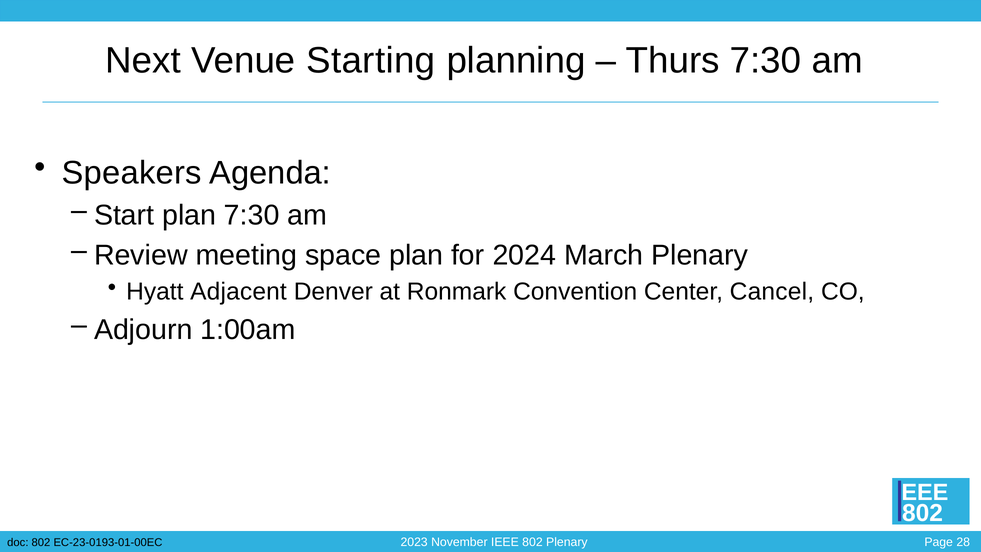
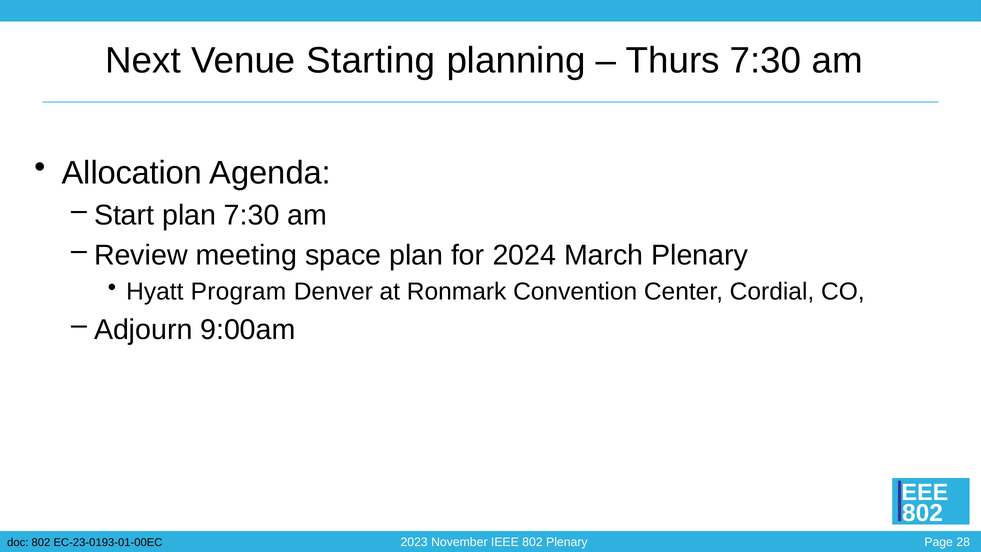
Speakers: Speakers -> Allocation (132, 173)
Adjacent: Adjacent -> Program (238, 292)
Cancel: Cancel -> Cordial (772, 292)
1:00am: 1:00am -> 9:00am (248, 329)
